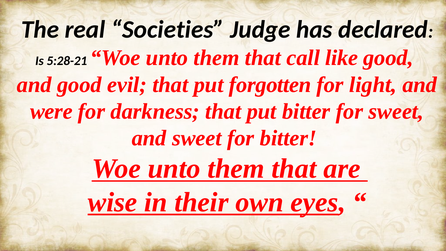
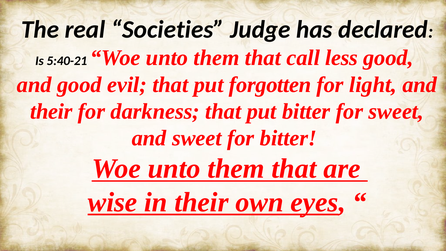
5:28-21: 5:28-21 -> 5:40-21 (67, 61)
like: like -> less (342, 58)
were: were -> their (51, 111)
